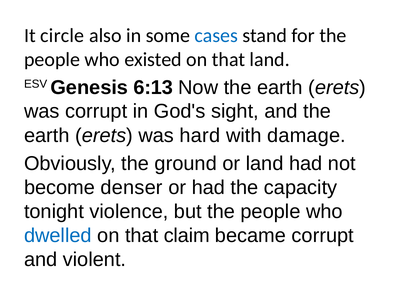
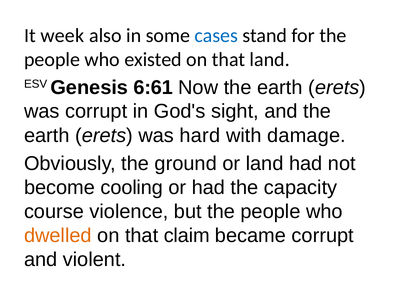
circle: circle -> week (62, 35)
6:13: 6:13 -> 6:61 (153, 87)
denser: denser -> cooling (132, 187)
tonight: tonight -> course (54, 211)
dwelled colour: blue -> orange (58, 235)
